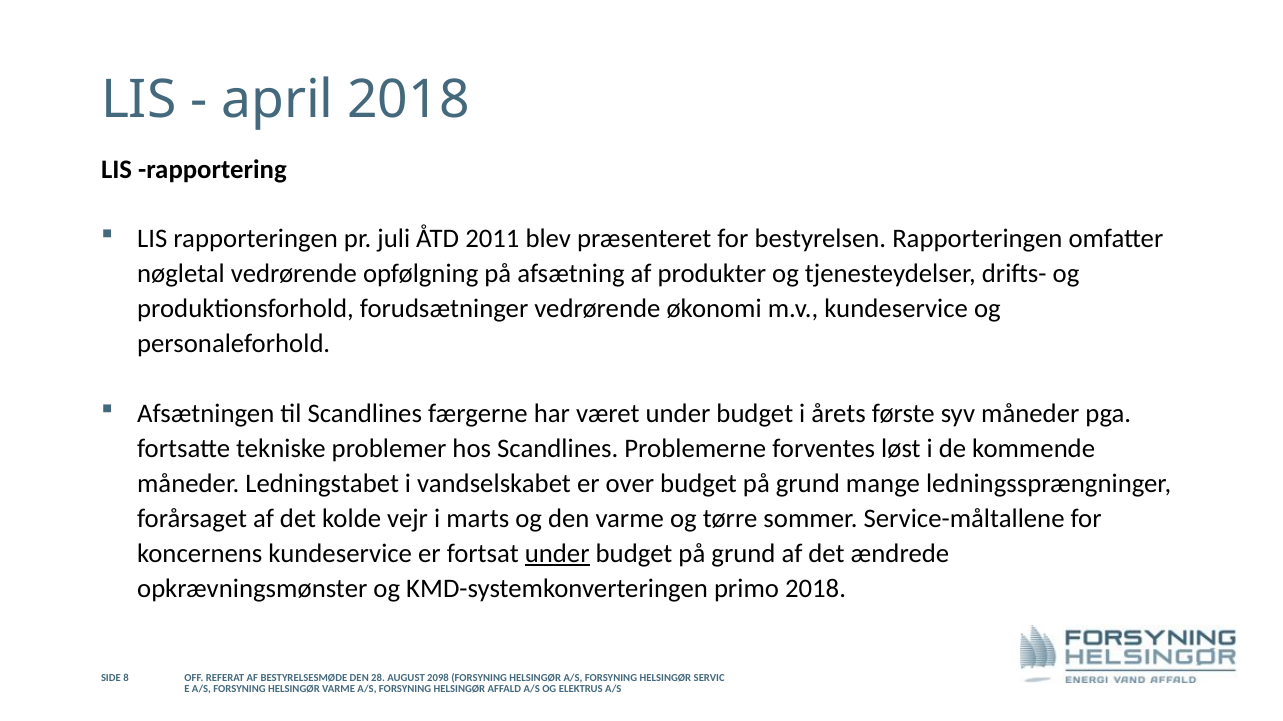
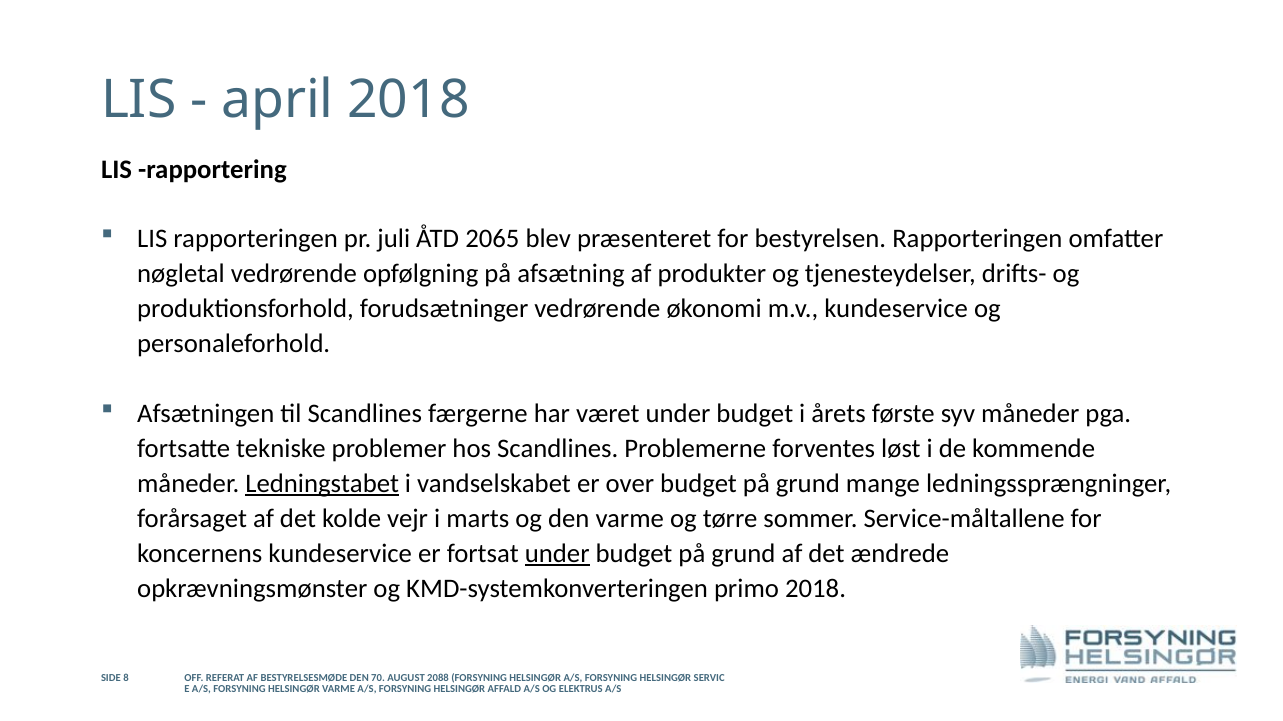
2011: 2011 -> 2065 (492, 239)
Ledningstabet underline: none -> present (322, 484)
28: 28 -> 70 (378, 679)
2098: 2098 -> 2088 (438, 679)
